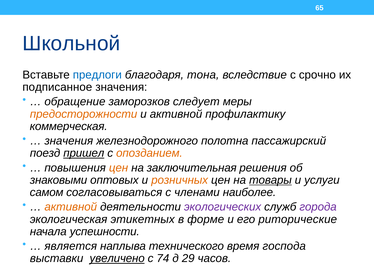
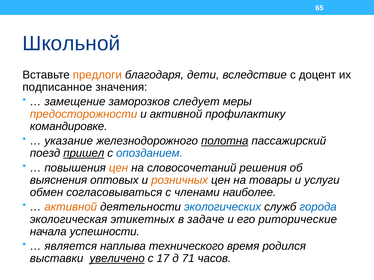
предлоги colour: blue -> orange (97, 75)
тона: тона -> дети (203, 75)
срочно: срочно -> доцент (317, 75)
обращение: обращение -> замещение (75, 102)
коммерческая: коммерческая -> командировке (69, 127)
значения: значения -> указание (69, 141)
полотна underline: none -> present (225, 141)
опозданием colour: orange -> blue (149, 153)
заключительная: заключительная -> словосочетаний (192, 168)
знаковыми: знаковыми -> выяснения (59, 180)
товары underline: present -> none (270, 180)
самом: самом -> обмен (47, 193)
экологических colour: purple -> blue (223, 207)
города colour: purple -> blue (318, 207)
форме: форме -> задаче (206, 220)
господа: господа -> родился (284, 247)
74: 74 -> 17 (163, 259)
29: 29 -> 71 (188, 259)
